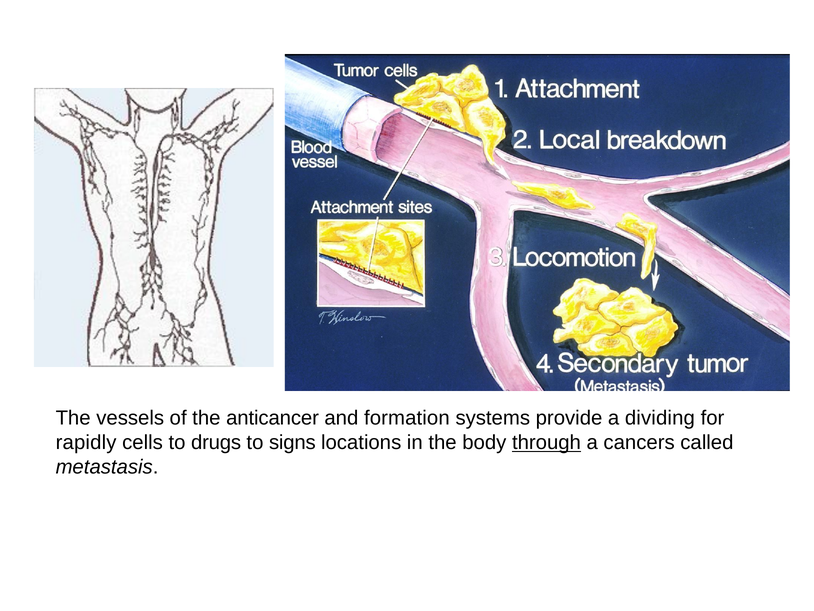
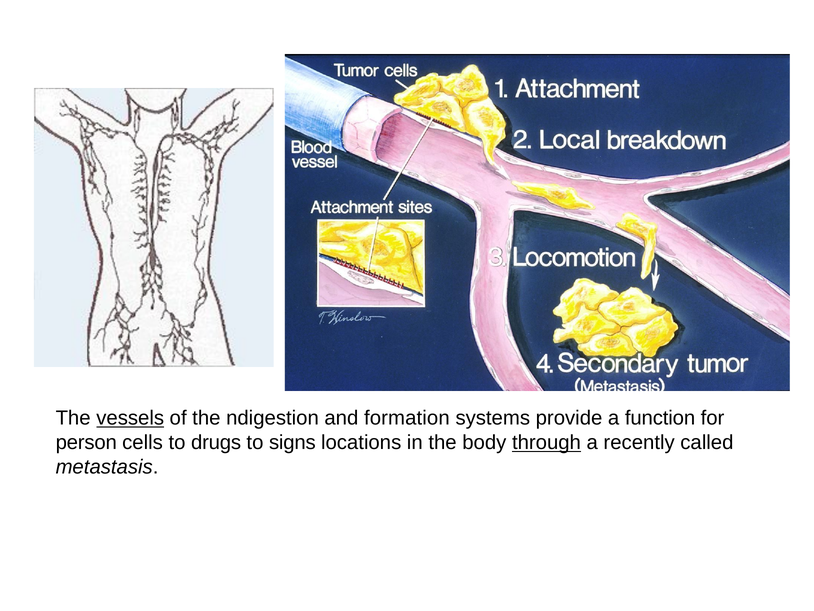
vessels underline: none -> present (130, 418)
anticancer: anticancer -> ndigestion (272, 418)
dividing: dividing -> function (660, 418)
rapidly: rapidly -> person (86, 442)
cancers: cancers -> recently (639, 442)
